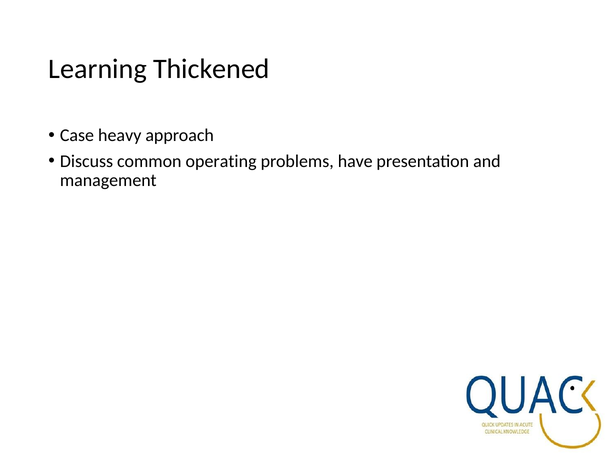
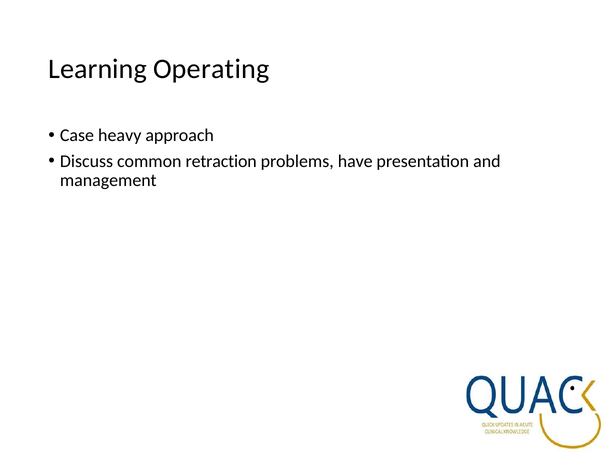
Thickened: Thickened -> Operating (211, 69)
operating: operating -> retraction (221, 161)
